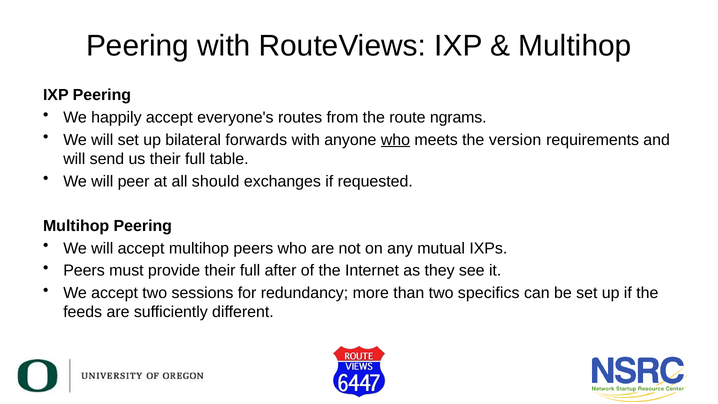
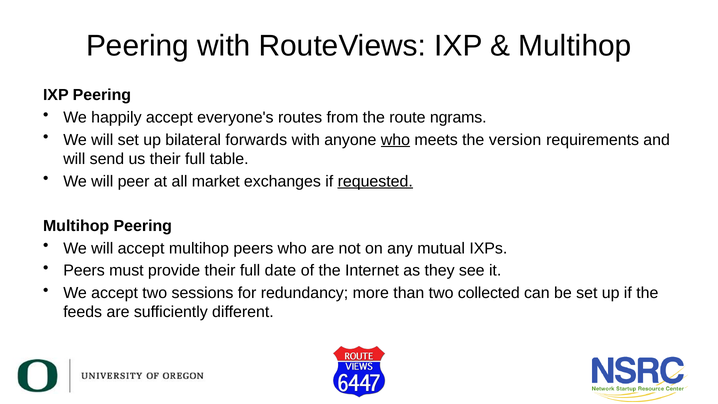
should: should -> market (216, 181)
requested underline: none -> present (375, 181)
after: after -> date (280, 271)
specifics: specifics -> collected (489, 293)
